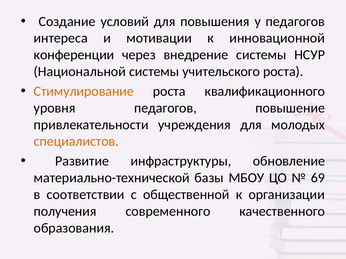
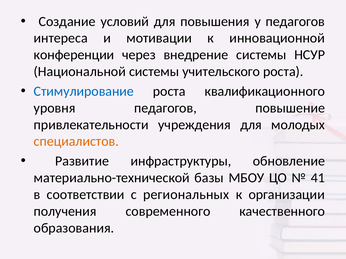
Стимулирование colour: orange -> blue (84, 91)
69: 69 -> 41 (318, 178)
общественной: общественной -> региональных (186, 195)
